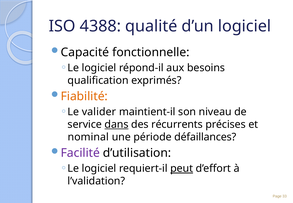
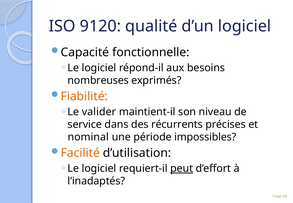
4388: 4388 -> 9120 (100, 26)
qualification: qualification -> nombreuses (98, 80)
dans underline: present -> none (117, 124)
défaillances: défaillances -> impossibles (205, 137)
Facilité colour: purple -> orange (80, 153)
l’validation: l’validation -> l’inadaptés (96, 181)
